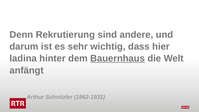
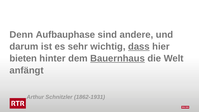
Rekrutierung: Rekrutierung -> Aufbauphase (65, 35)
dass underline: none -> present (139, 47)
ladina: ladina -> bieten (23, 58)
